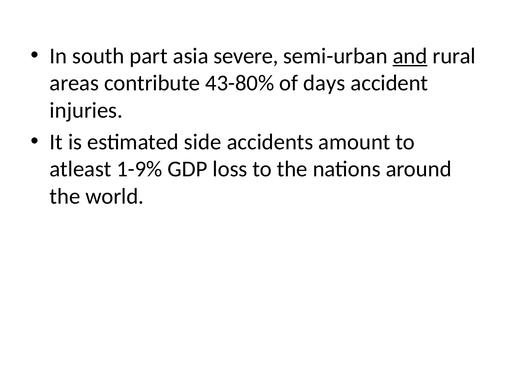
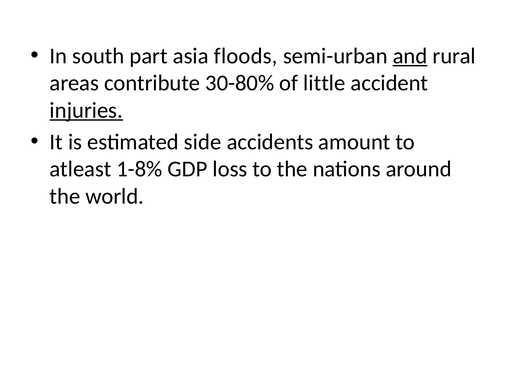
severe: severe -> floods (246, 56)
43-80%: 43-80% -> 30-80% (240, 83)
days: days -> little (324, 83)
injuries underline: none -> present (86, 110)
1-9%: 1-9% -> 1-8% (139, 169)
